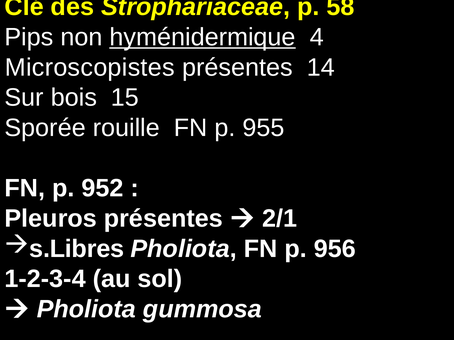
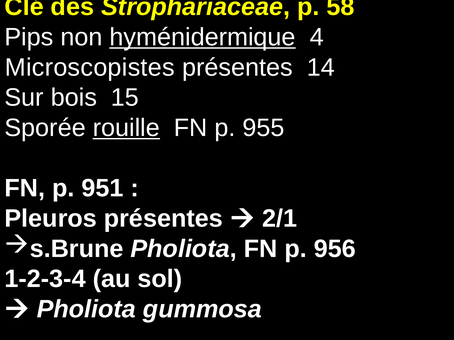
rouille underline: none -> present (126, 128)
952: 952 -> 951 (102, 189)
s.Libres: s.Libres -> s.Brune (77, 249)
